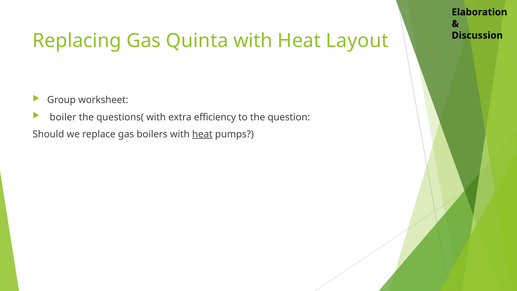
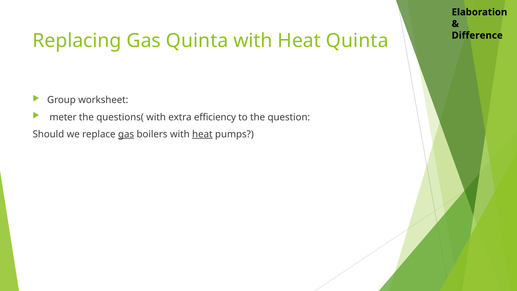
Discussion: Discussion -> Difference (477, 35)
Heat Layout: Layout -> Quinta (357, 41)
boiler: boiler -> meter (63, 117)
gas underline: none -> present (126, 134)
